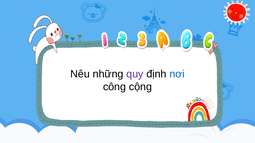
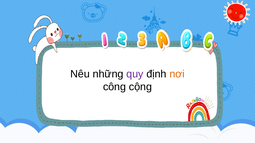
nơi colour: blue -> orange (177, 74)
